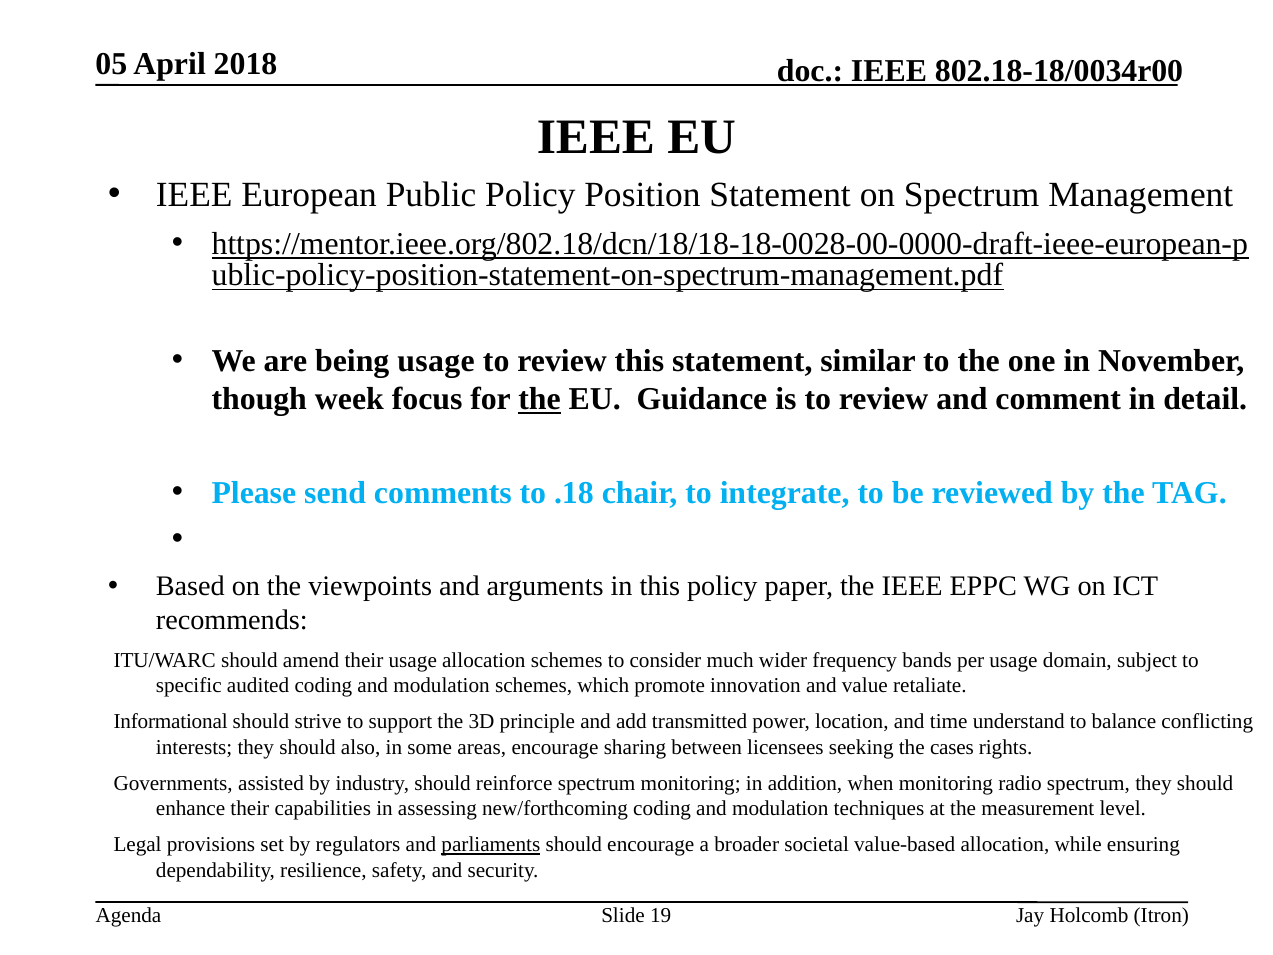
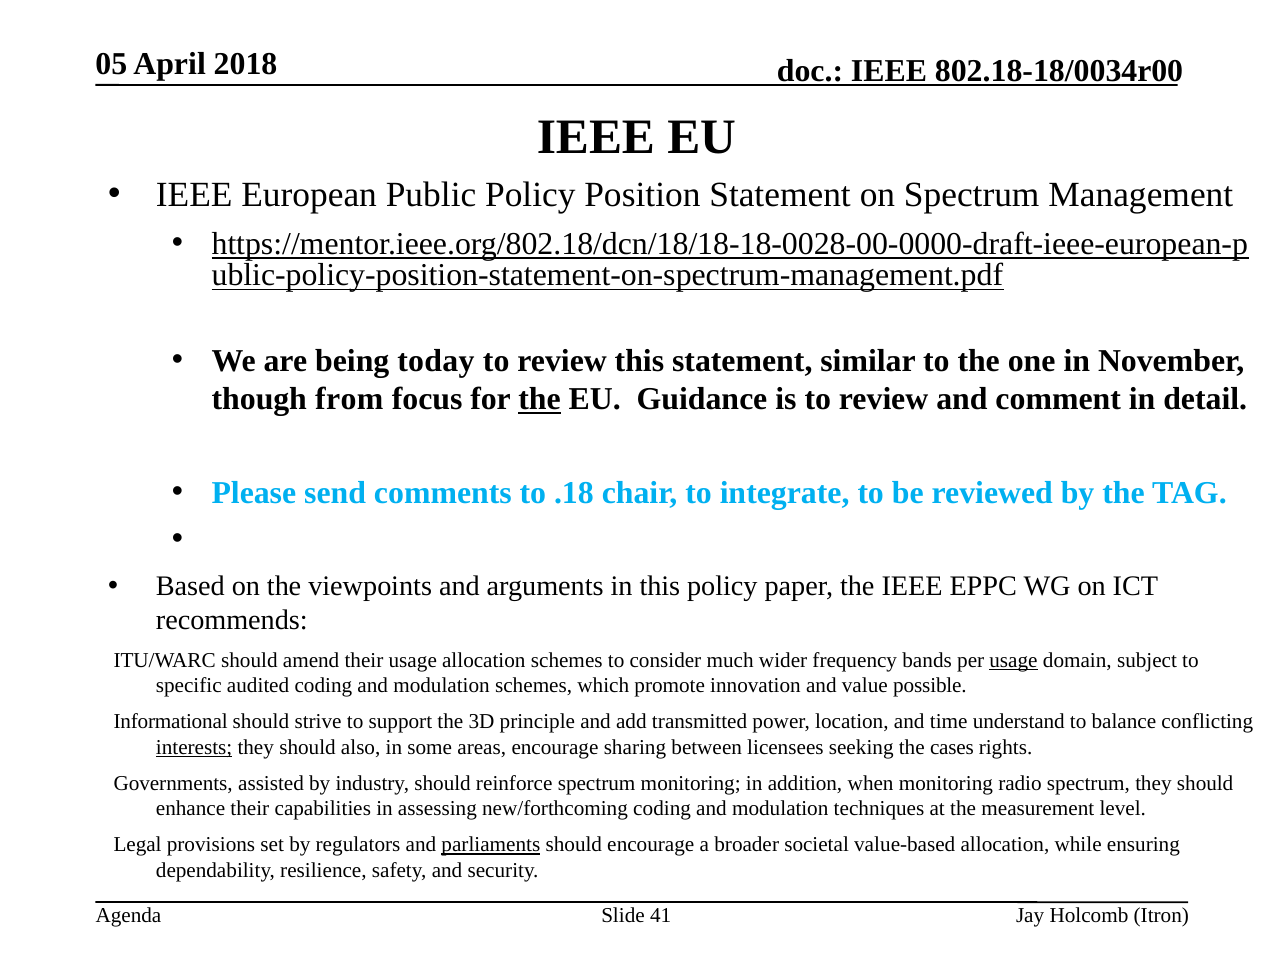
being usage: usage -> today (436, 361)
week: week -> from (349, 399)
usage underline: none -> present (1013, 660)
retaliate: retaliate -> possible (930, 685)
interests underline: none -> present (194, 747)
19: 19 -> 41 (661, 916)
